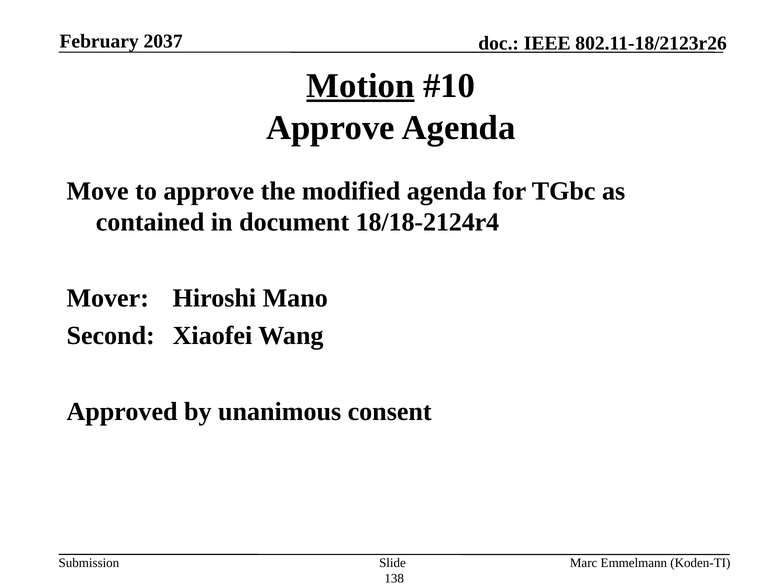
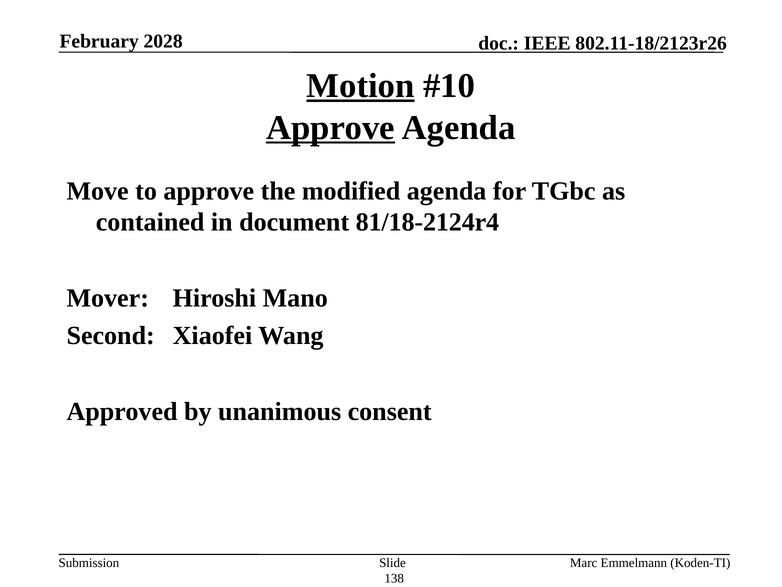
2037: 2037 -> 2028 (163, 41)
Approve underline: none -> present (330, 127)
18/18-2124r4: 18/18-2124r4 -> 81/18-2124r4 (427, 222)
